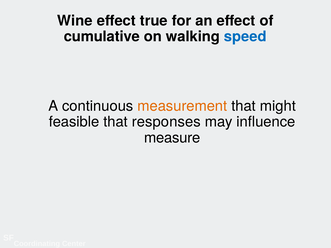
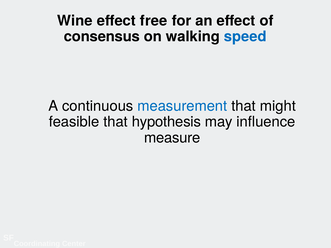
true: true -> free (154, 21)
cumulative: cumulative -> consensus (102, 37)
measurement colour: orange -> blue (182, 106)
responses: responses -> hypothesis (166, 122)
